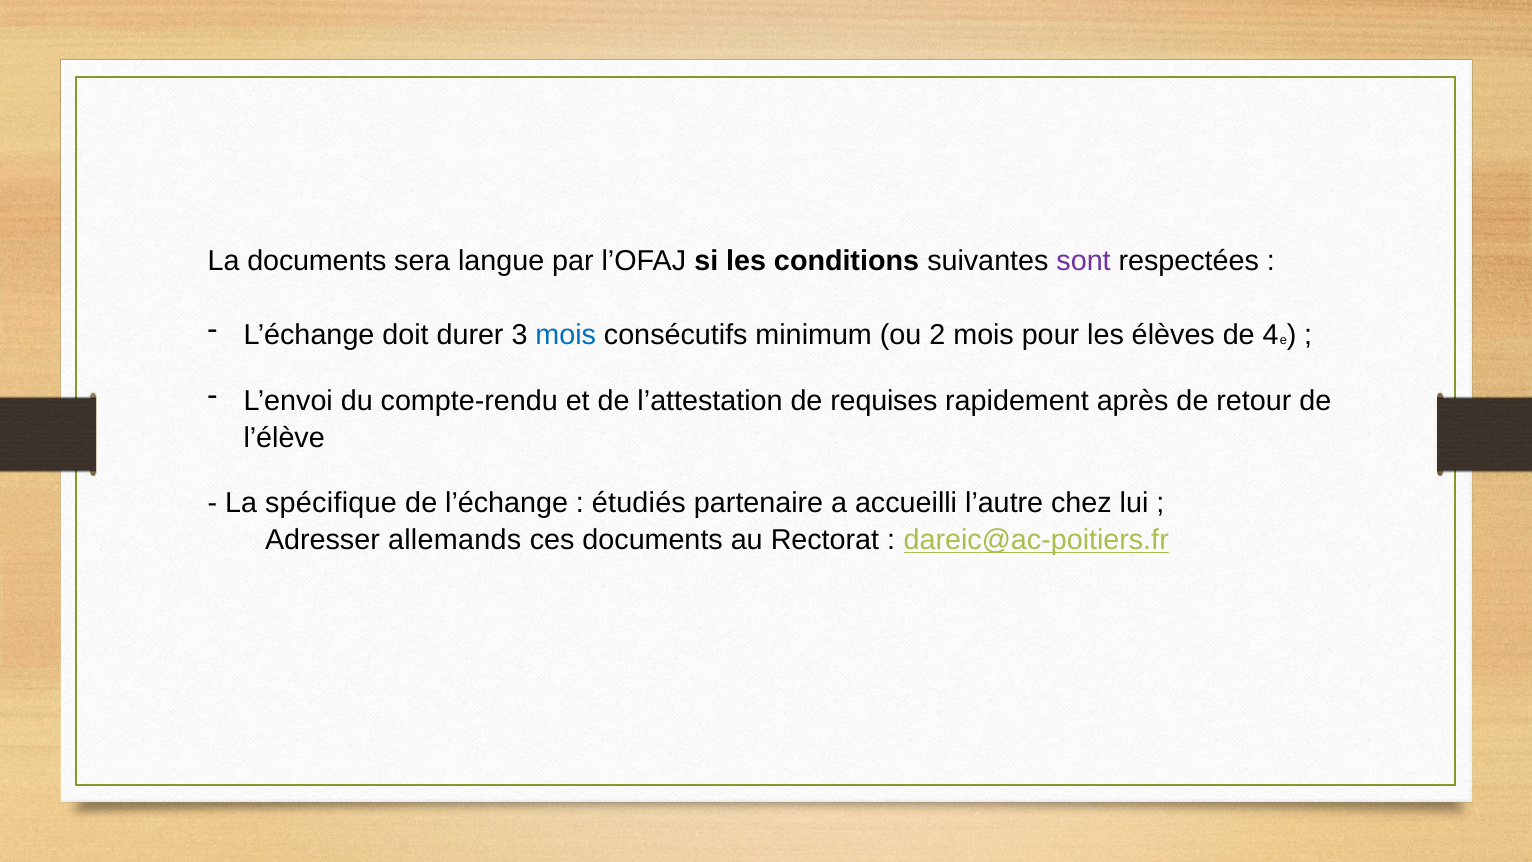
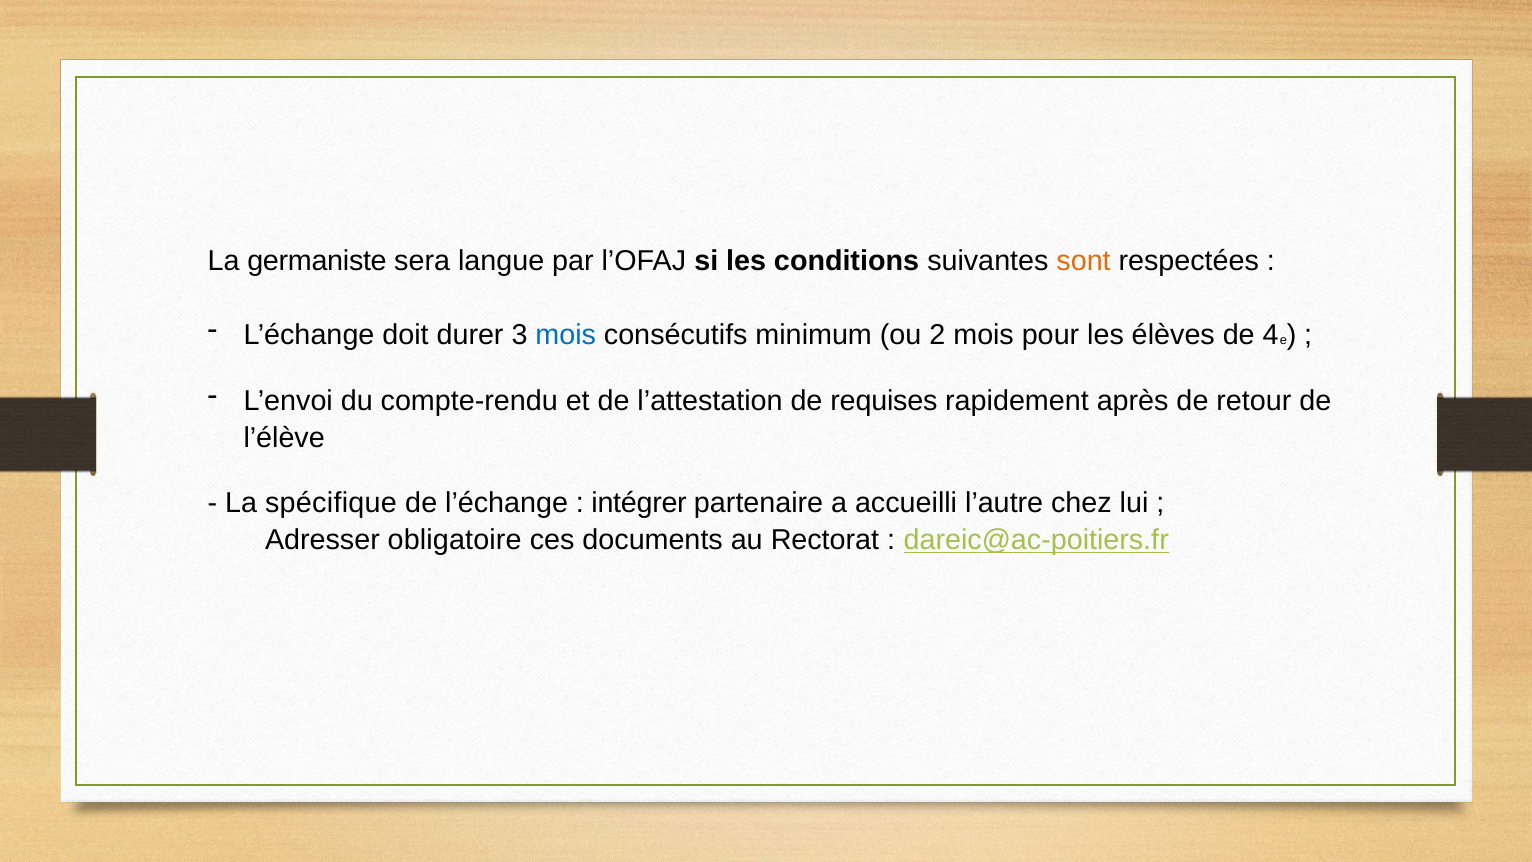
La documents: documents -> germaniste (317, 261)
sont colour: purple -> orange (1084, 261)
étudiés: étudiés -> intégrer (639, 503)
allemands: allemands -> obligatoire (455, 540)
